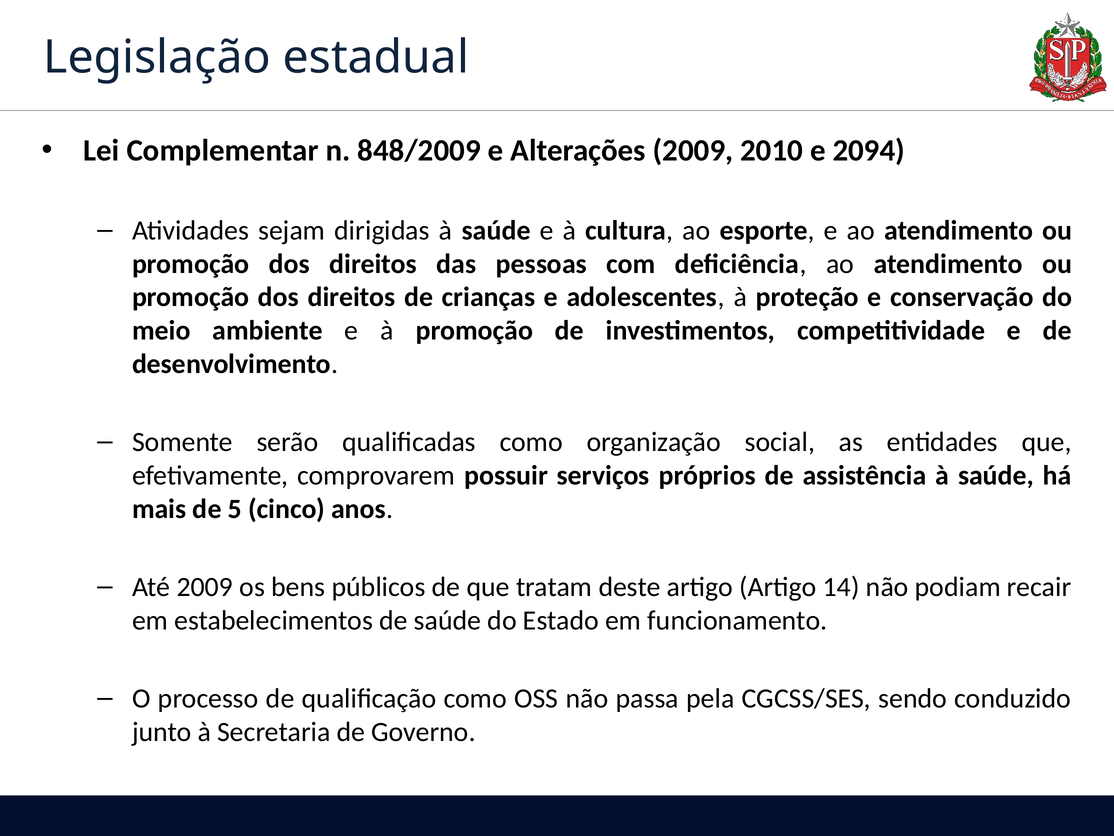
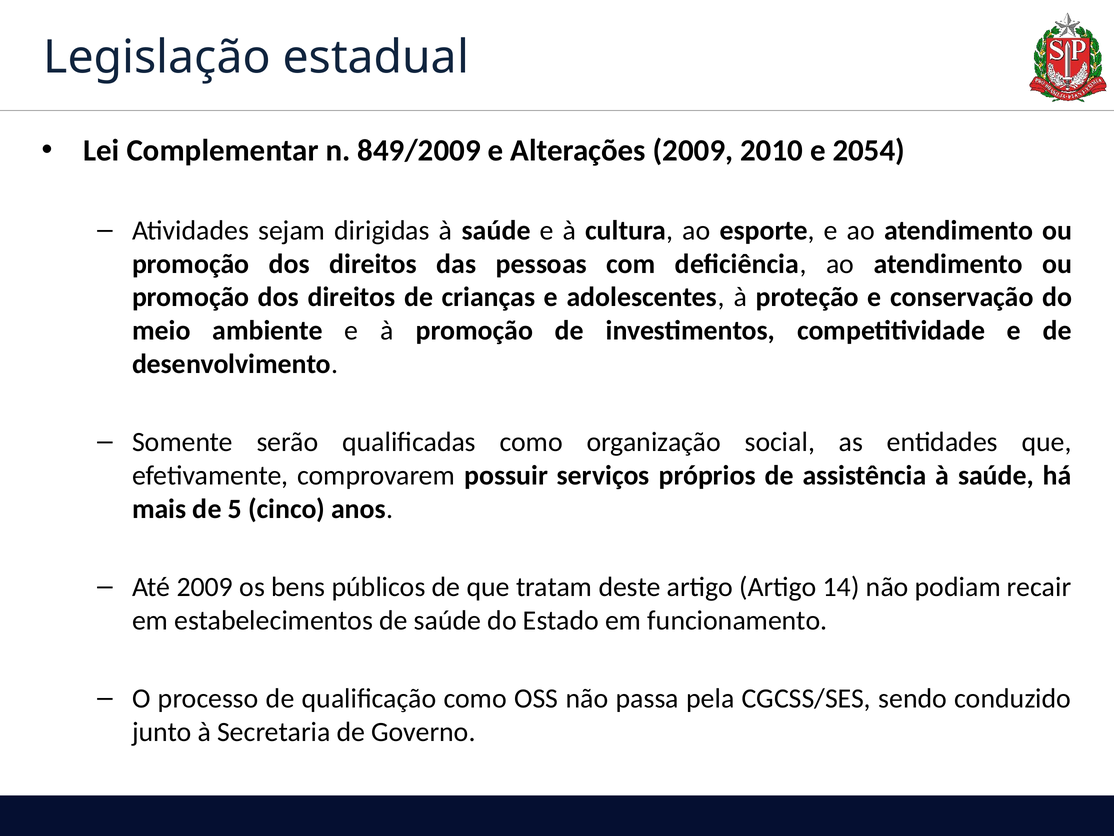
848/2009: 848/2009 -> 849/2009 (419, 151)
2094: 2094 -> 2054 (869, 151)
